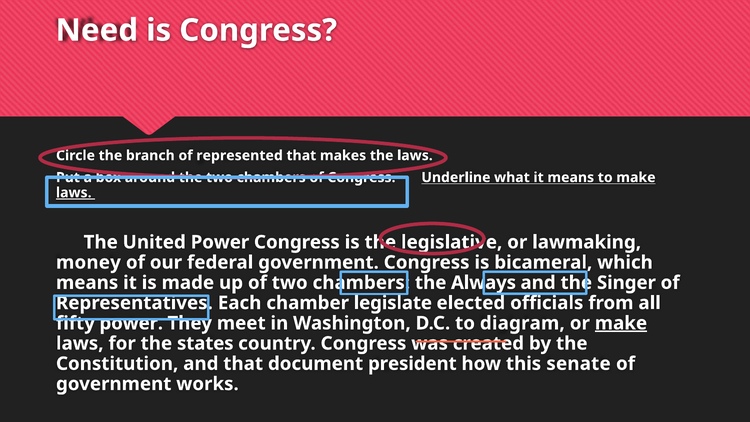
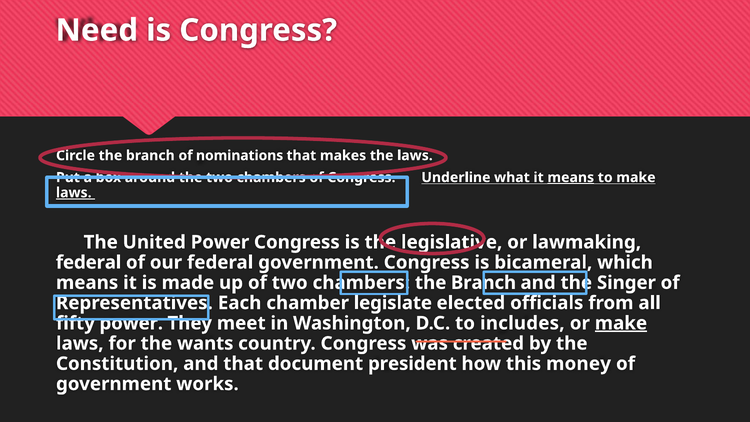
represented: represented -> nominations (240, 155)
means underline: none -> present (571, 177)
money: money -> federal (89, 262)
Always: Always -> Branch (484, 283)
diagram: diagram -> includes (522, 323)
states: states -> wants (205, 343)
senate: senate -> money (579, 364)
